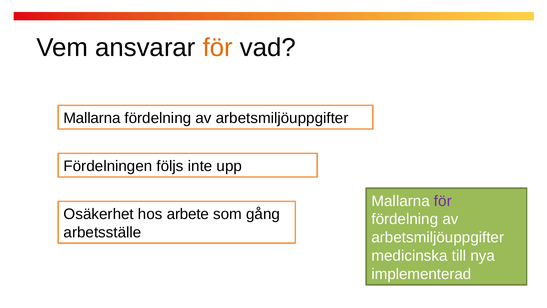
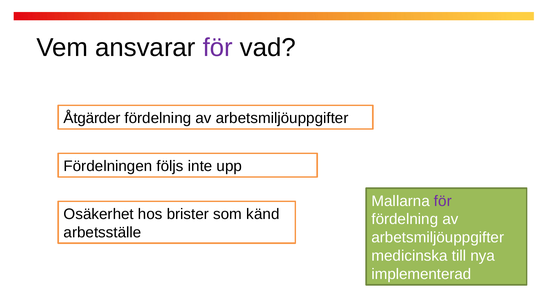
för colour: orange -> purple (218, 48)
Mallarna: Mallarna -> Åtgärder (92, 118)
arbete: arbete -> brister (188, 214)
gång: gång -> känd (263, 214)
